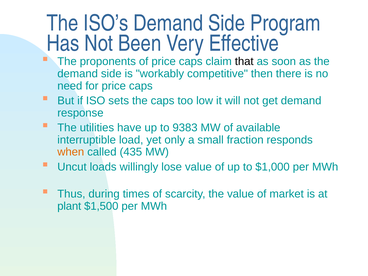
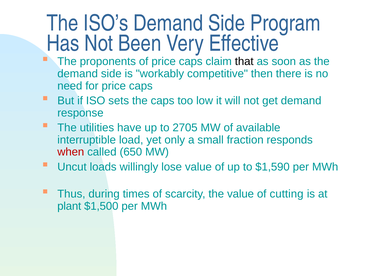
9383: 9383 -> 2705 (185, 128)
when colour: orange -> red (71, 152)
435: 435 -> 650 (131, 152)
$1,000: $1,000 -> $1,590 (273, 167)
market: market -> cutting (287, 194)
